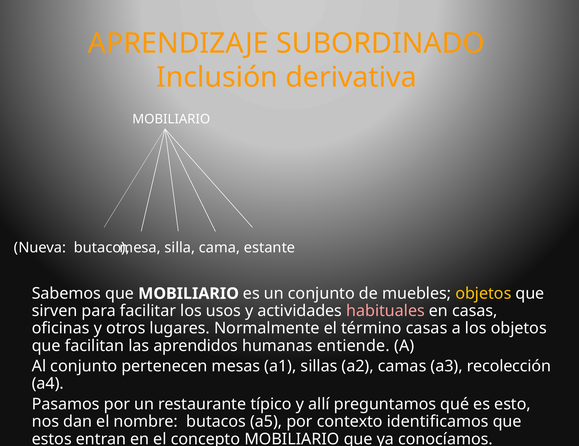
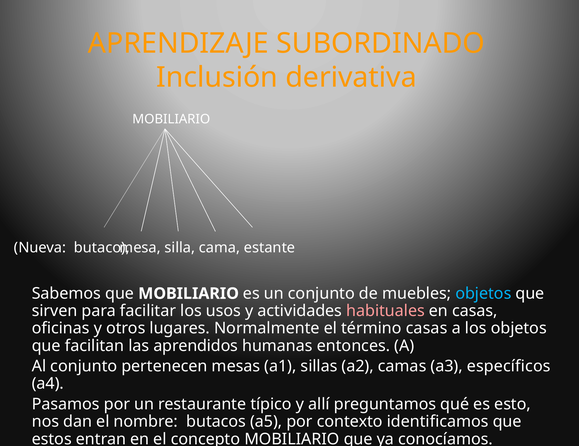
objetos colour: yellow -> light blue (483, 294)
entiende: entiende -> entonces (353, 346)
recolección: recolección -> específicos (509, 366)
